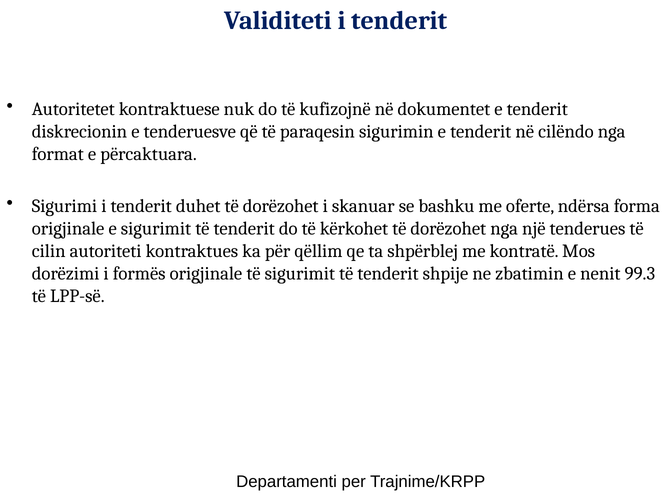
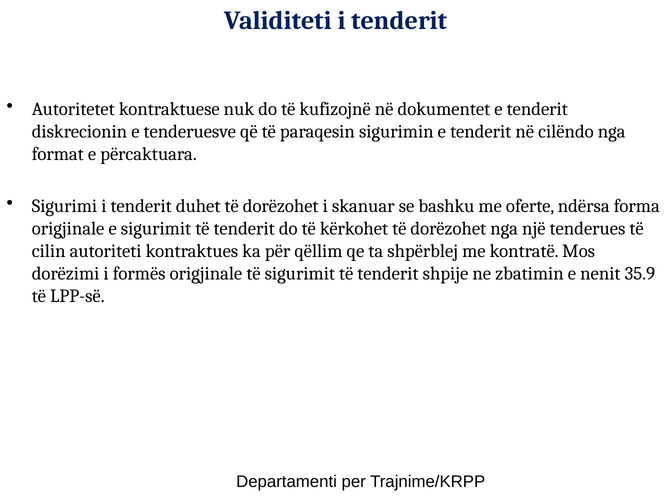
99.3: 99.3 -> 35.9 (640, 273)
